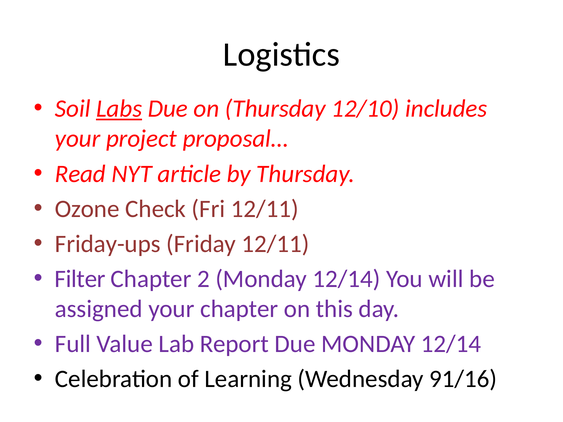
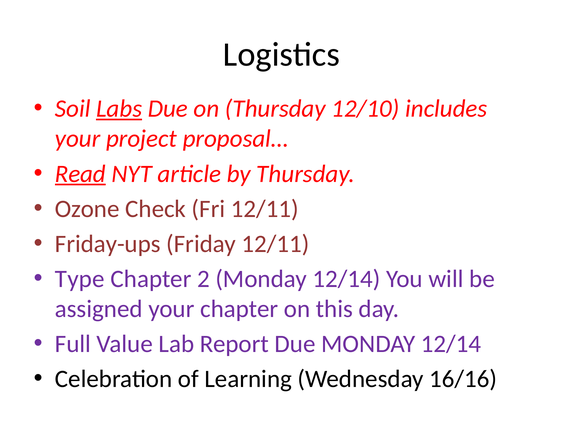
Read underline: none -> present (80, 174)
Filter: Filter -> Type (80, 279)
91/16: 91/16 -> 16/16 (463, 379)
